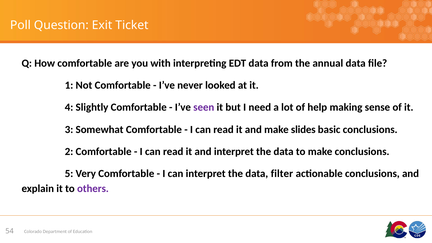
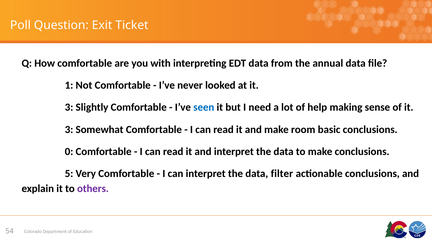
4: 4 -> 3 (69, 107)
seen colour: purple -> blue (204, 107)
slides: slides -> room (303, 129)
2: 2 -> 0 (69, 152)
